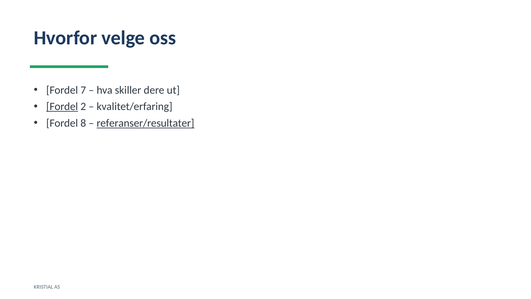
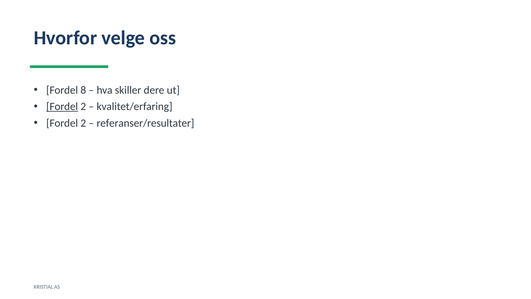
7: 7 -> 8 (83, 90)
8: 8 -> 2 (83, 123)
referanser/resultater underline: present -> none (145, 123)
